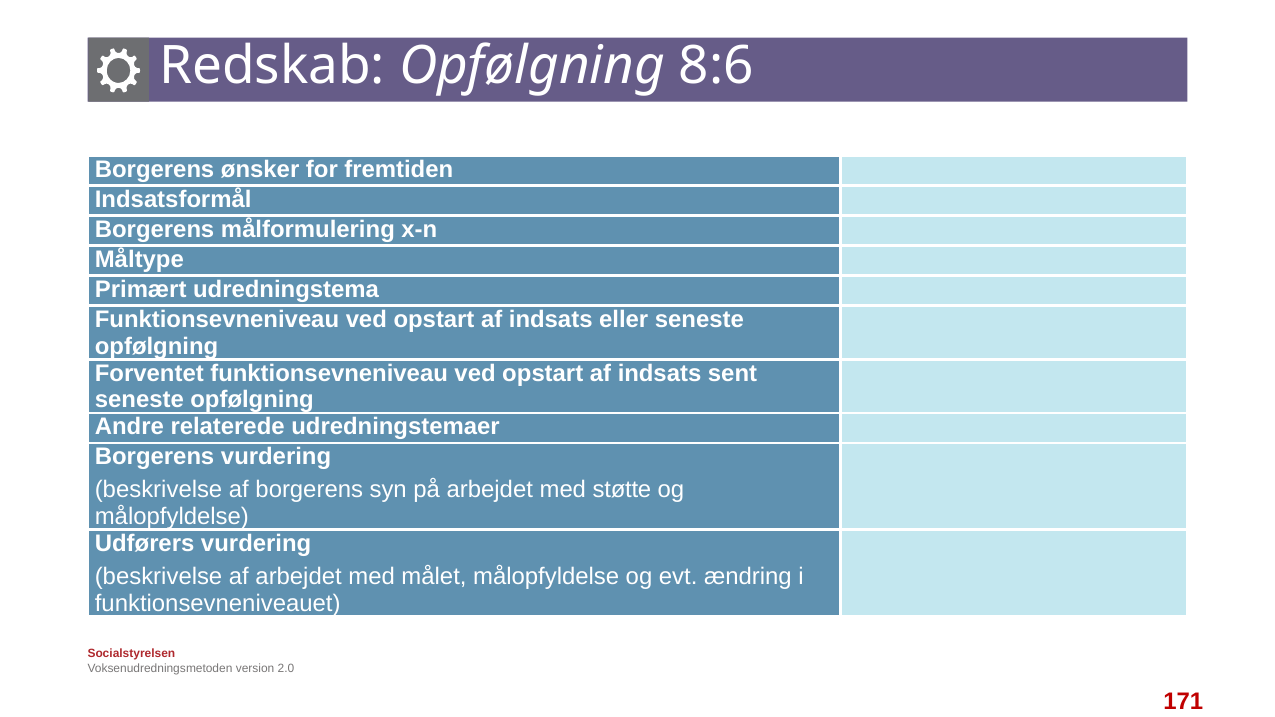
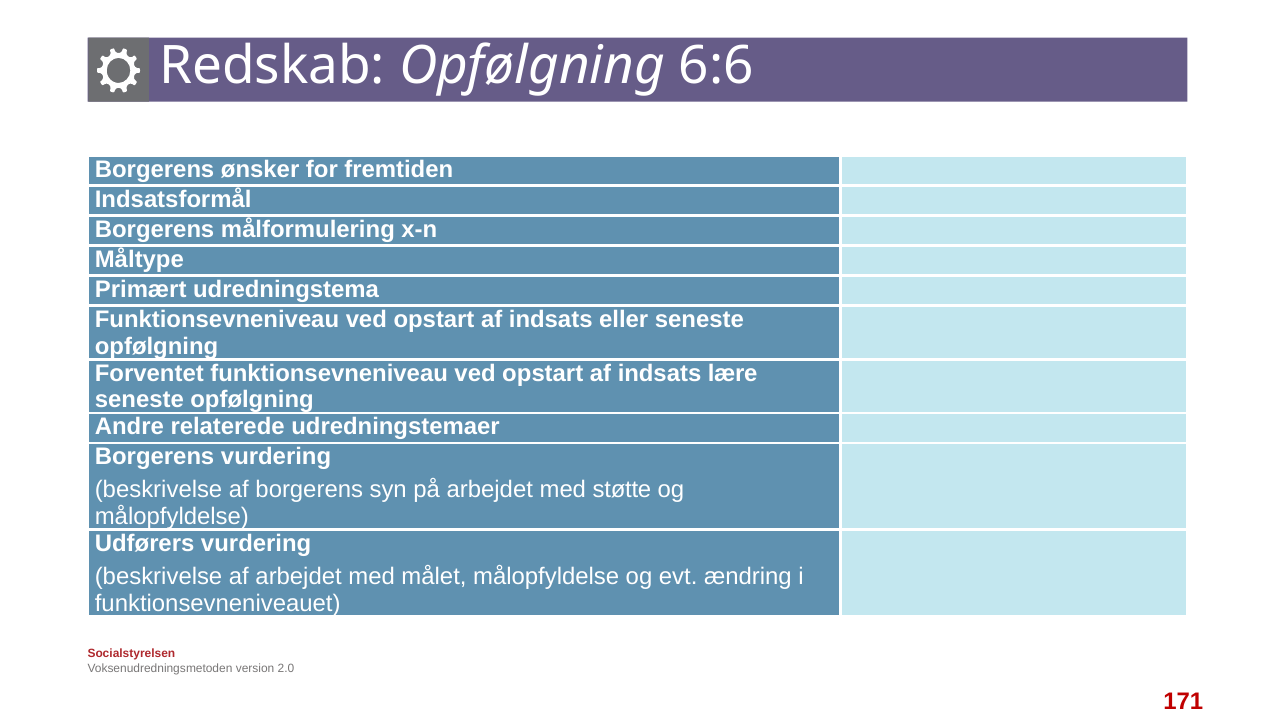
8:6: 8:6 -> 6:6 (716, 66)
sent: sent -> lære (733, 373)
